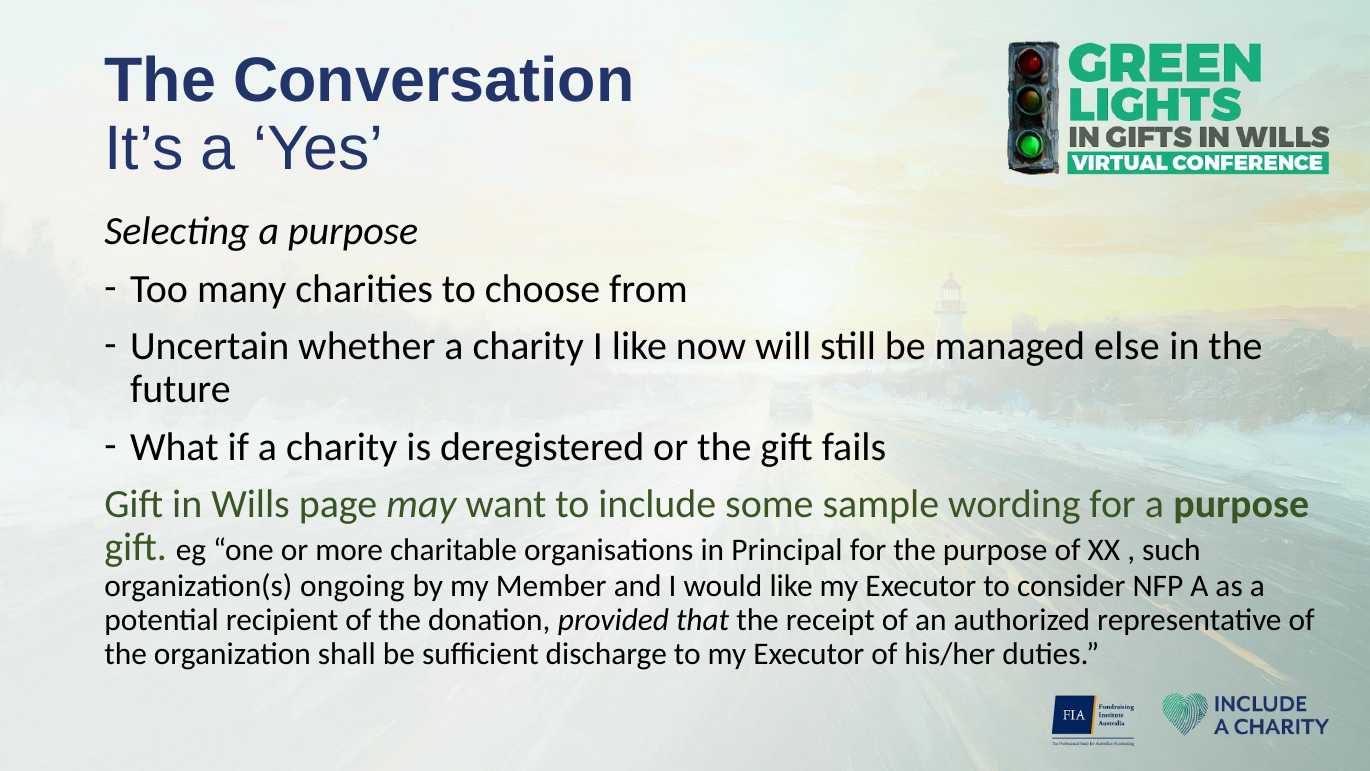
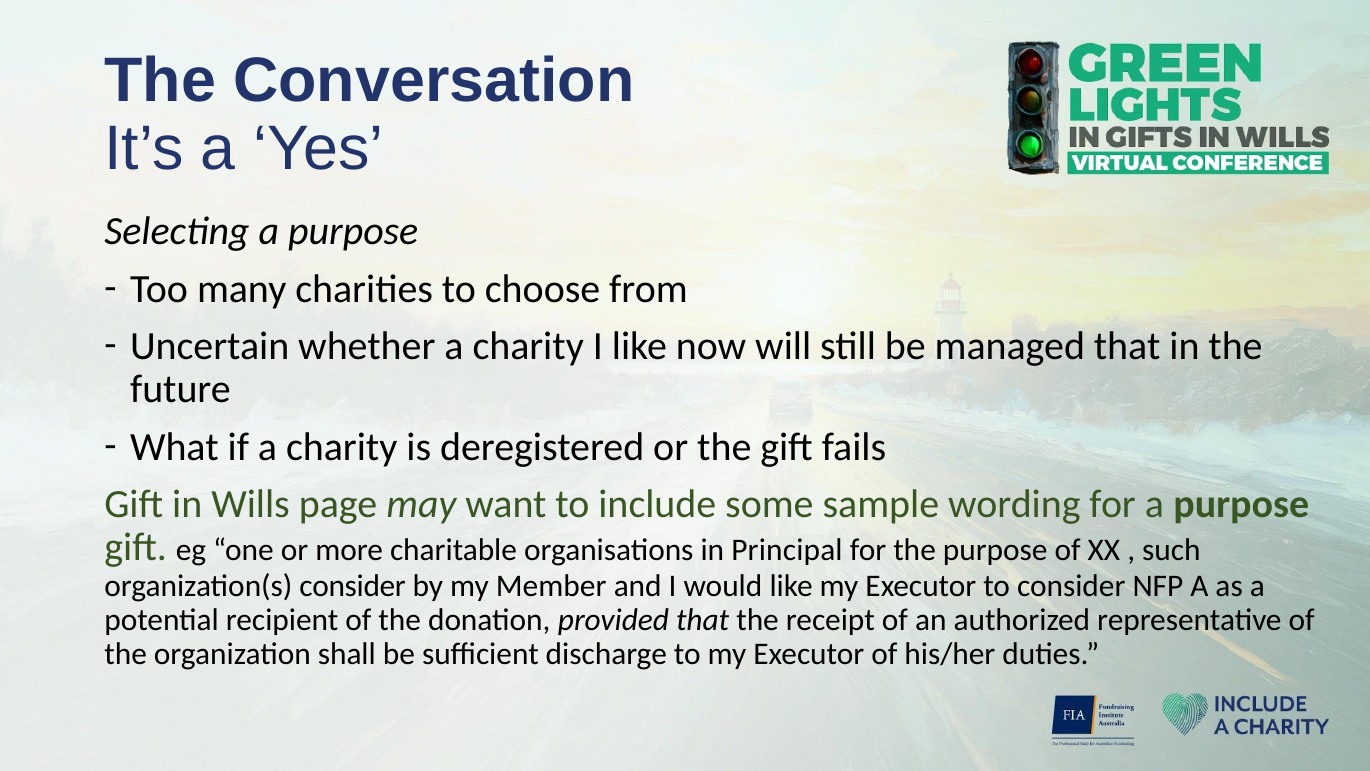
managed else: else -> that (1127, 346)
organization(s ongoing: ongoing -> consider (353, 586)
